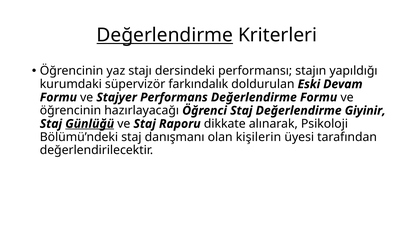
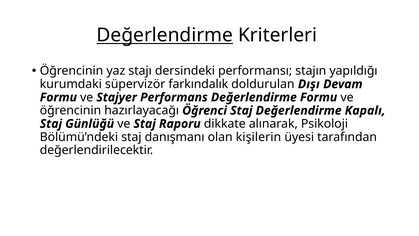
Eski: Eski -> Dışı (309, 84)
Giyinir: Giyinir -> Kapalı (365, 110)
Günlüğü underline: present -> none (90, 124)
